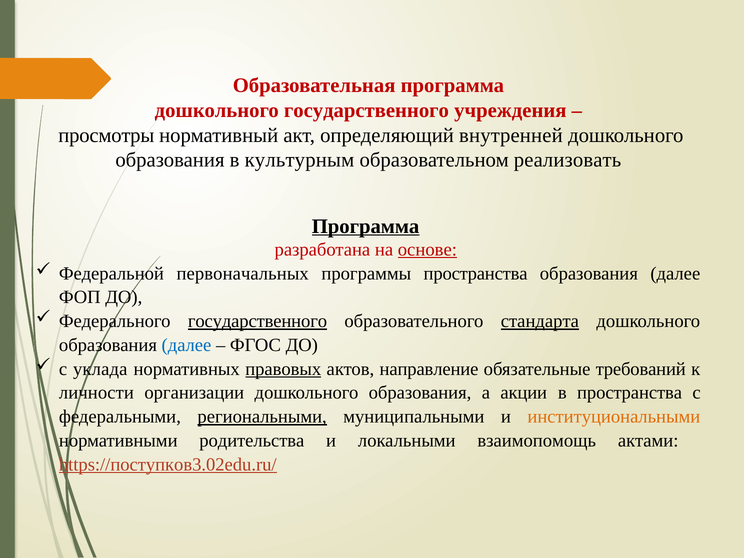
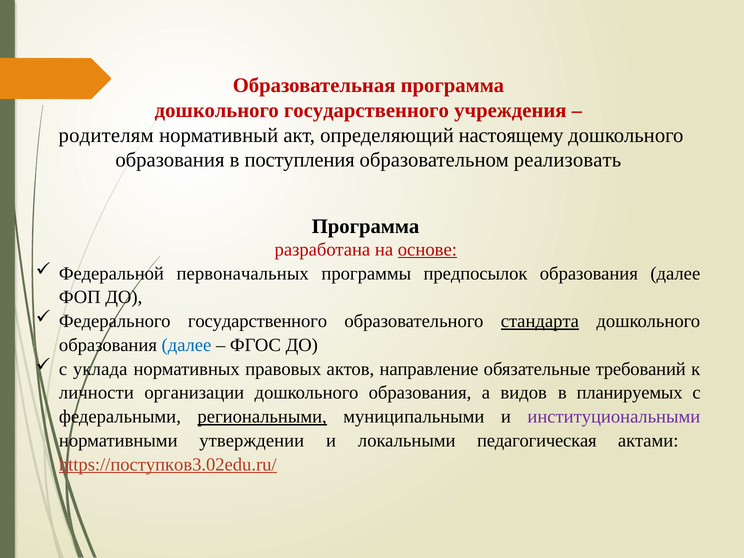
просмотры: просмотры -> родителям (106, 135)
внутренней: внутренней -> настоящему (511, 135)
культурным: культурным -> поступления (300, 160)
Программа underline: present -> none (366, 226)
программы пространства: пространства -> предпосылок (476, 273)
государственного underline: present -> none (257, 321)
правовых underline: present -> none (283, 369)
акции: акции -> видов (524, 393)
в пространства: пространства -> планируемых (630, 393)
институциональными colour: orange -> purple (614, 417)
родительства: родительства -> утверждении (252, 441)
взаимопомощь: взаимопомощь -> педагогическая (537, 441)
